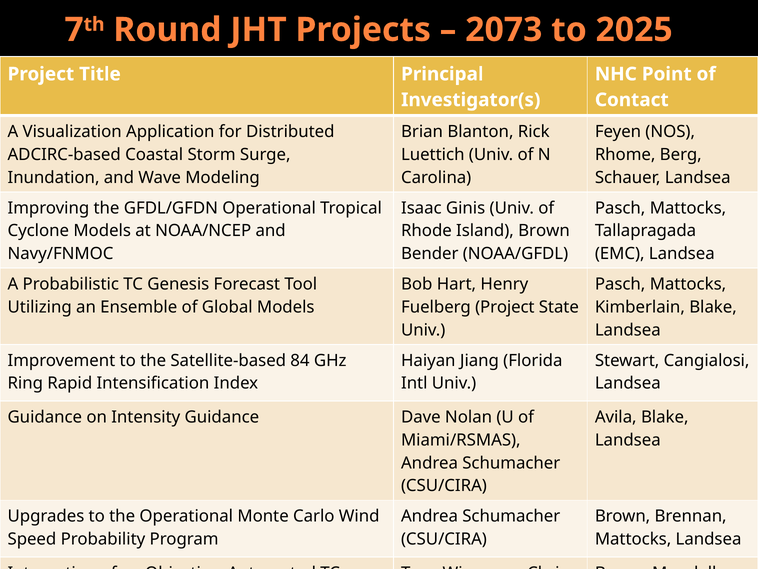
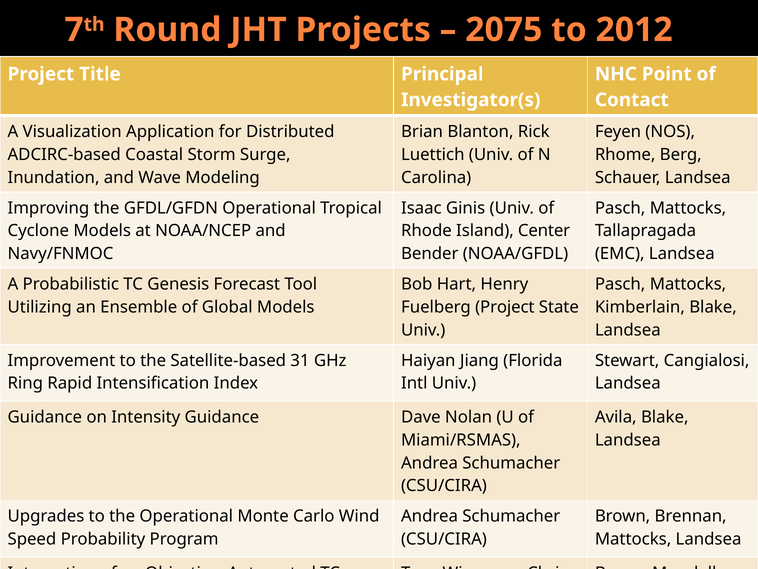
2073: 2073 -> 2075 (504, 30)
2025: 2025 -> 2012 (634, 30)
Island Brown: Brown -> Center (544, 231)
84: 84 -> 31 (300, 360)
